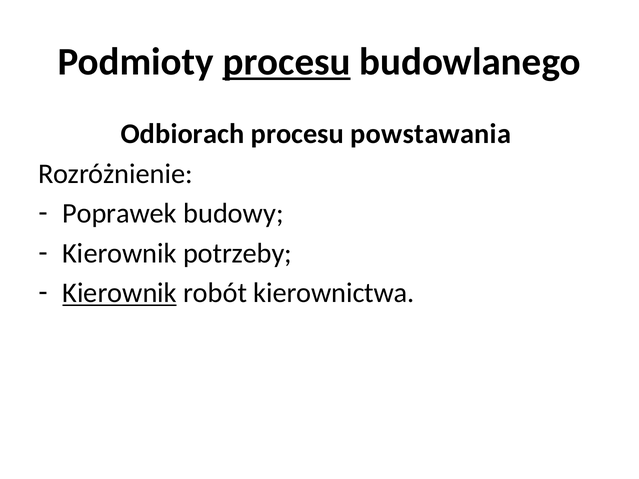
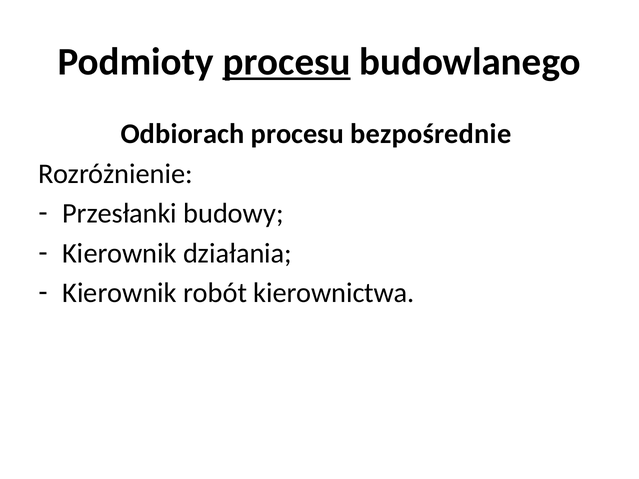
powstawania: powstawania -> bezpośrednie (431, 134)
Poprawek: Poprawek -> Przesłanki (120, 214)
potrzeby: potrzeby -> działania (238, 253)
Kierownik underline: present -> none (120, 293)
